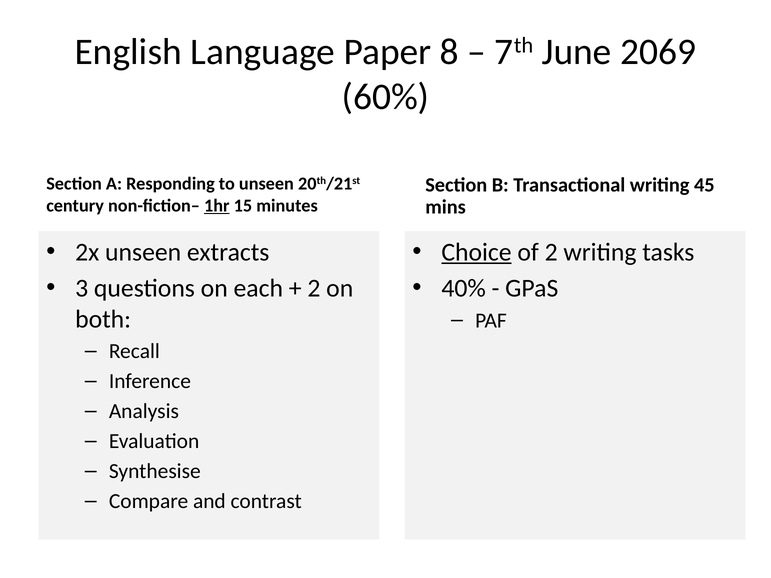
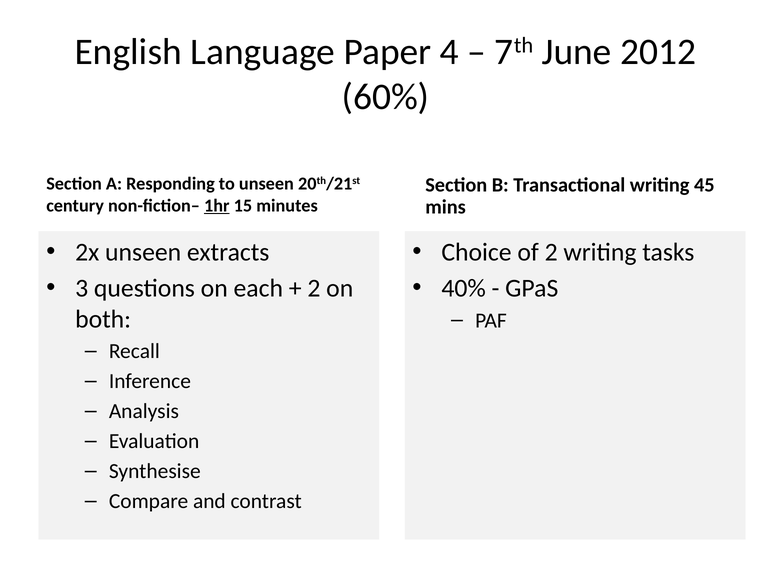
8: 8 -> 4 (449, 52)
2069: 2069 -> 2012 (658, 52)
Choice underline: present -> none (476, 252)
